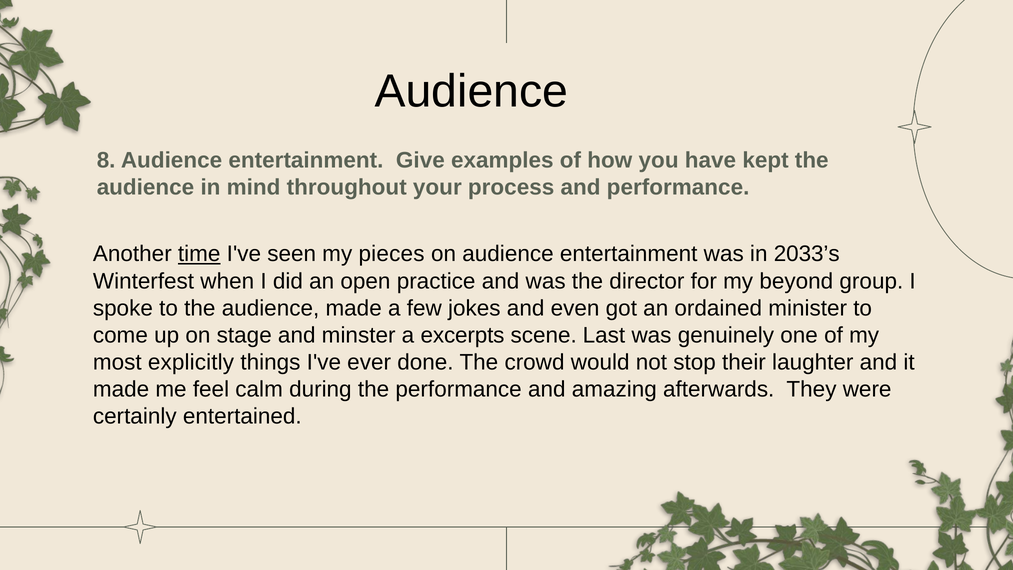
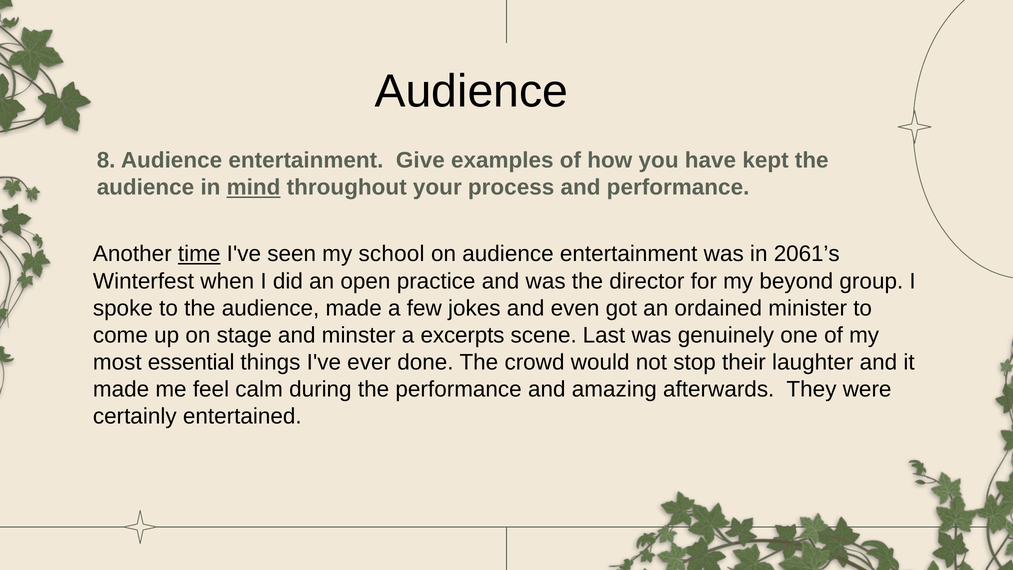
mind underline: none -> present (254, 188)
pieces: pieces -> school (392, 254)
2033’s: 2033’s -> 2061’s (807, 254)
explicitly: explicitly -> essential (191, 362)
